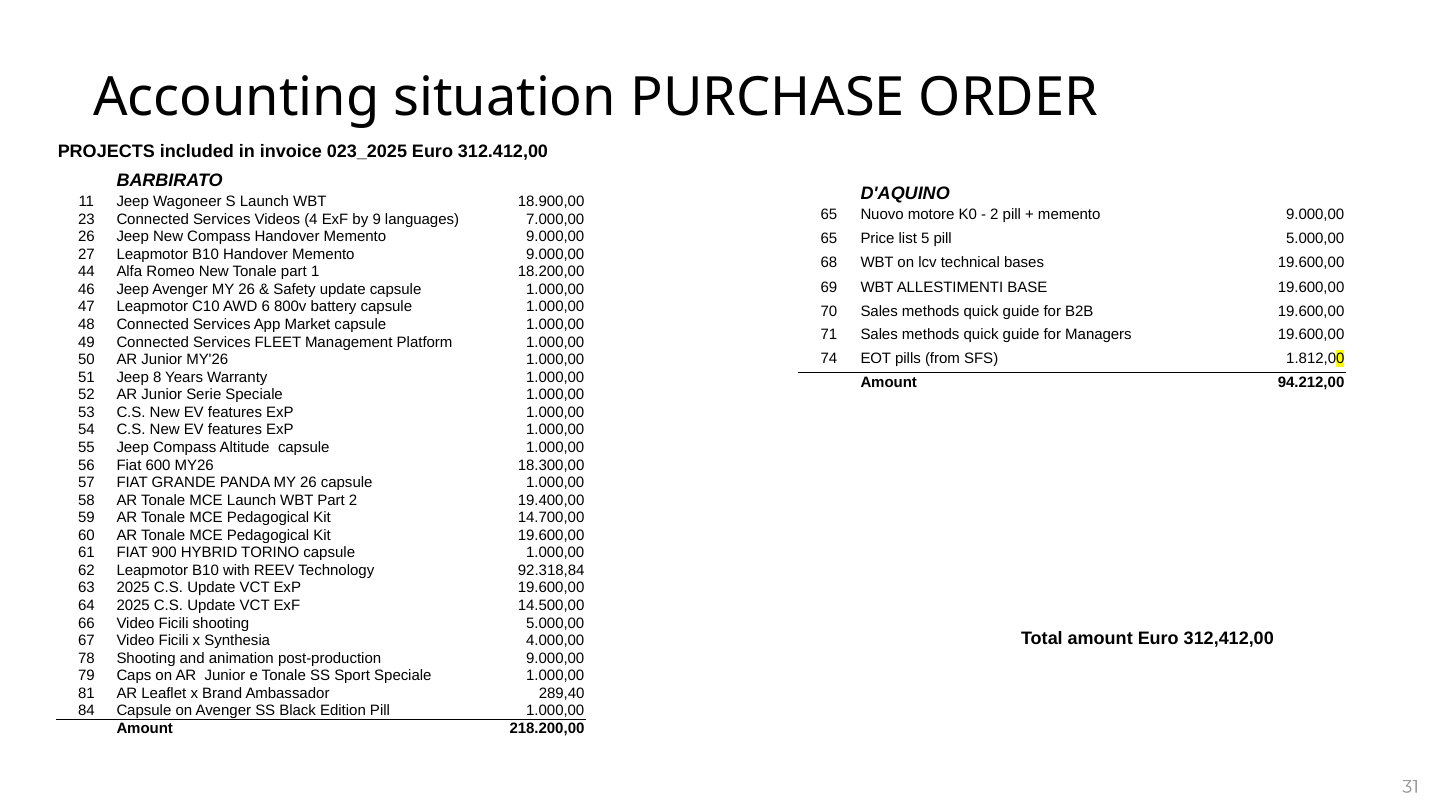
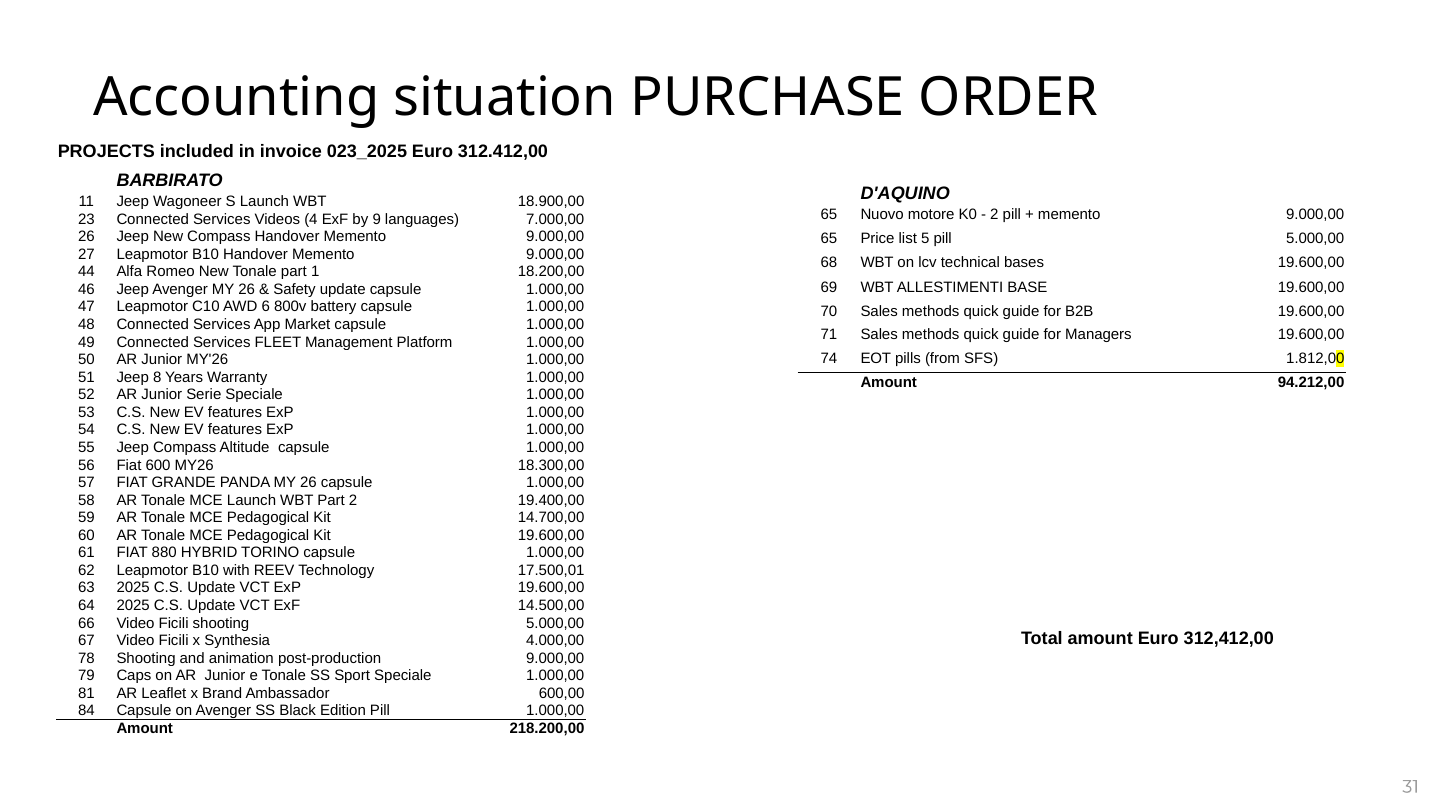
900: 900 -> 880 (164, 553)
92.318,84: 92.318,84 -> 17.500,01 (551, 570)
289,40: 289,40 -> 600,00 (562, 693)
